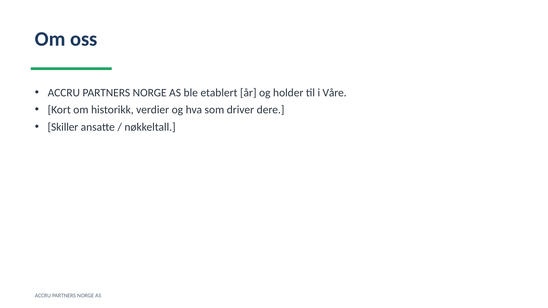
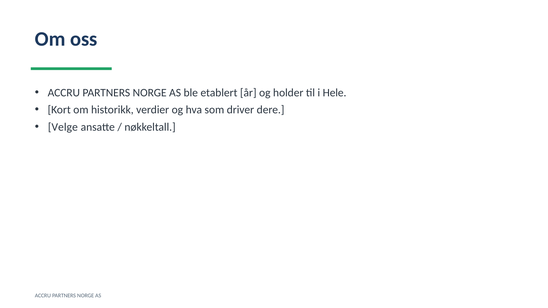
Våre: Våre -> Hele (335, 93)
Skiller: Skiller -> Velge (63, 127)
